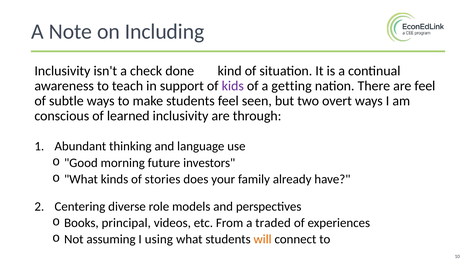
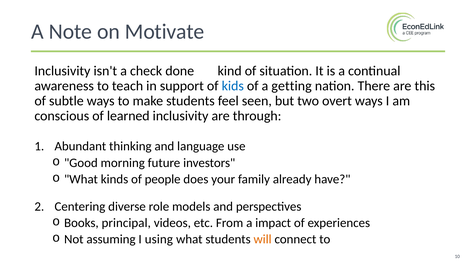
Including: Including -> Motivate (165, 32)
kids colour: purple -> blue (233, 86)
are feel: feel -> this (425, 86)
stories: stories -> people (163, 179)
traded: traded -> impact (273, 223)
